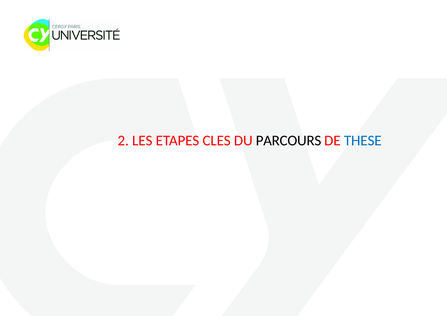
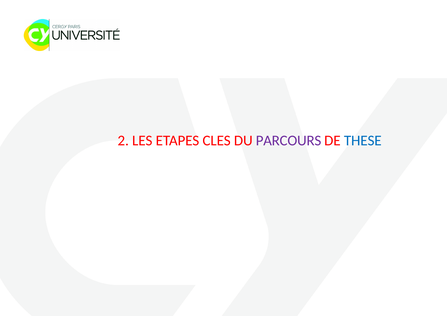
PARCOURS colour: black -> purple (289, 141)
